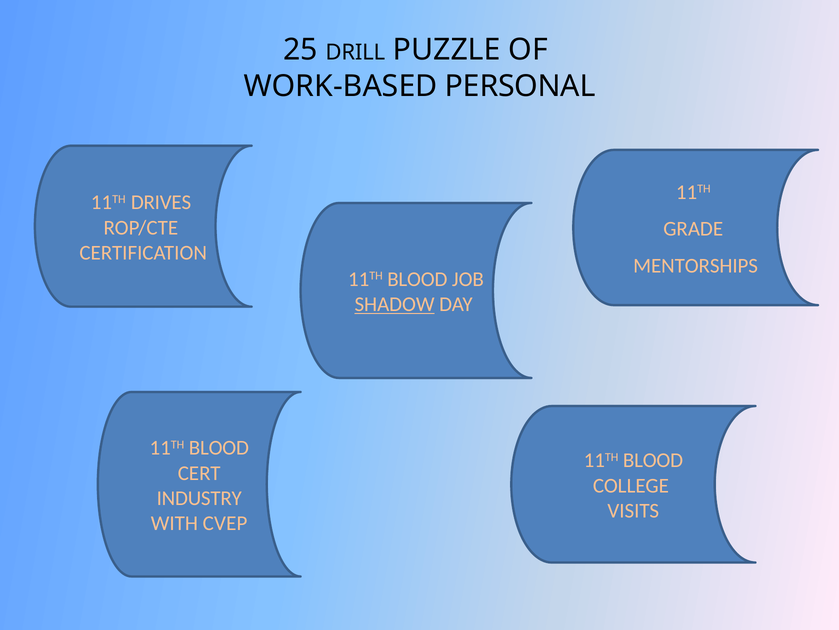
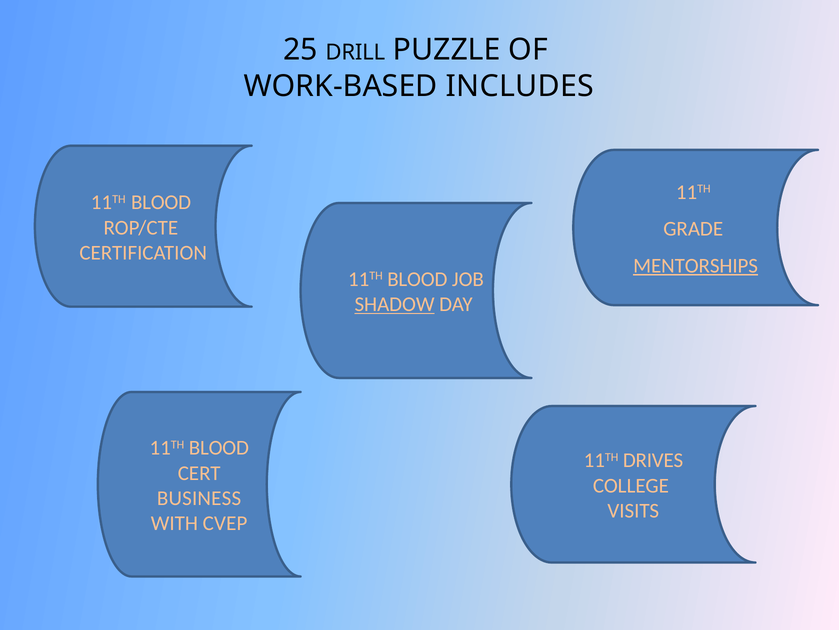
PERSONAL: PERSONAL -> INCLUDES (520, 86)
DRIVES: DRIVES -> BLOOD (161, 202)
MENTORSHIPS underline: none -> present (696, 266)
BLOOD: BLOOD -> DRIVES (653, 460)
INDUSTRY: INDUSTRY -> BUSINESS (199, 498)
